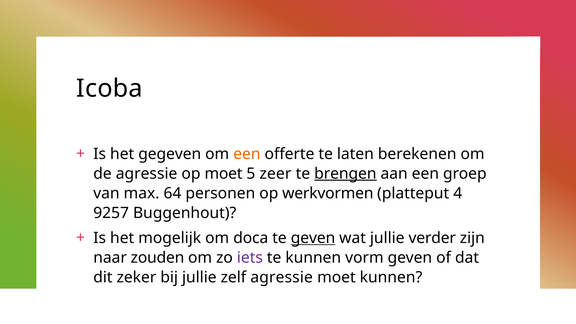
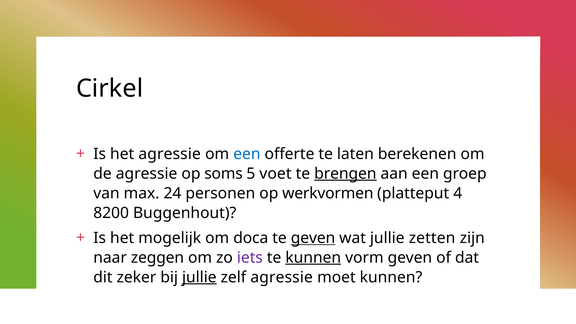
Icoba: Icoba -> Cirkel (110, 89)
het gegeven: gegeven -> agressie (170, 154)
een colour: orange -> blue (247, 154)
op moet: moet -> soms (224, 174)
zeer: zeer -> voet (275, 174)
64: 64 -> 24 (172, 193)
9257: 9257 -> 8200 (111, 213)
verder: verder -> zetten (432, 238)
zouden: zouden -> zeggen (157, 258)
kunnen underline: none -> present (313, 258)
jullie underline: none -> present (199, 277)
